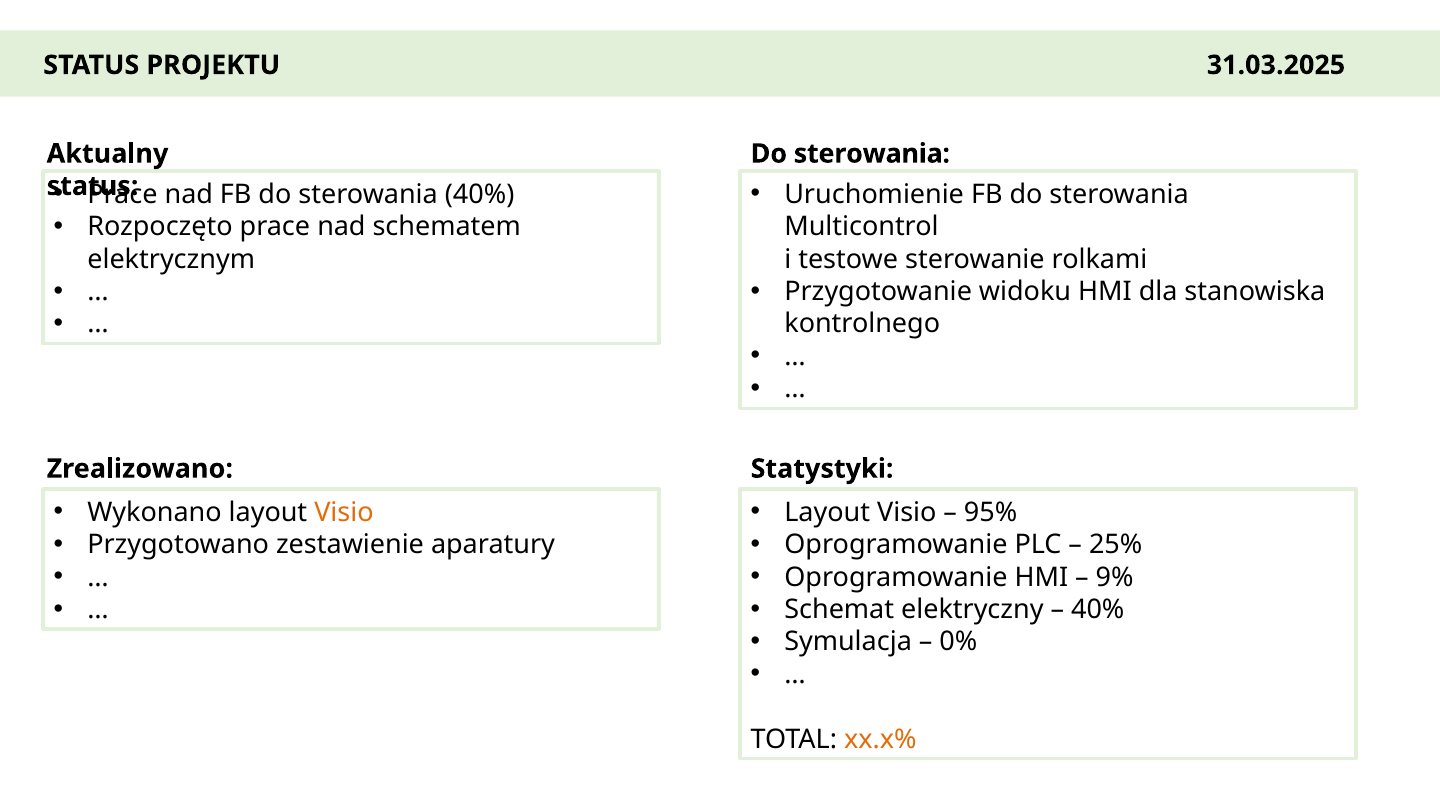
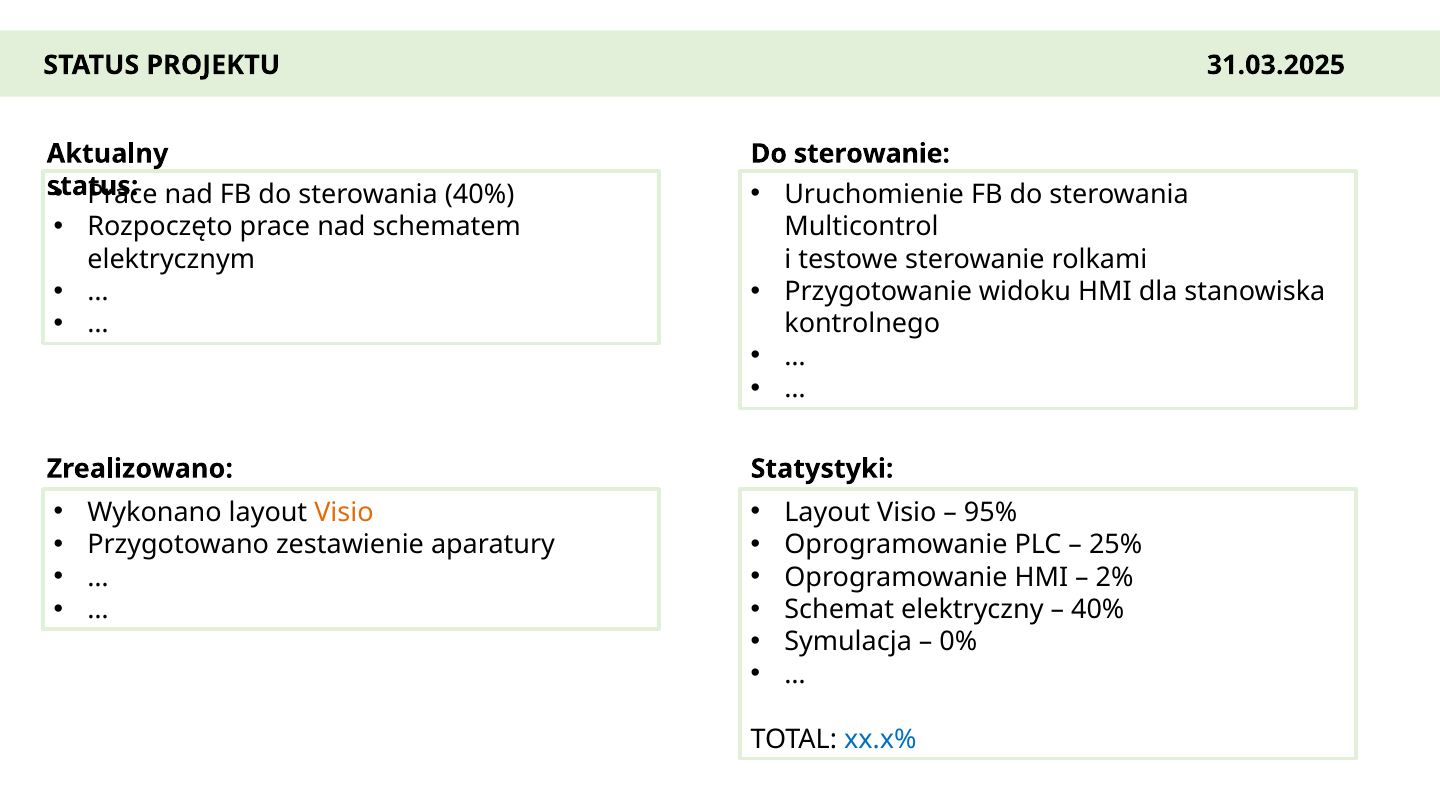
sterowania: sterowania -> sterowanie (872, 154)
9%: 9% -> 2% (1115, 577)
xx.x% colour: orange -> blue (880, 739)
